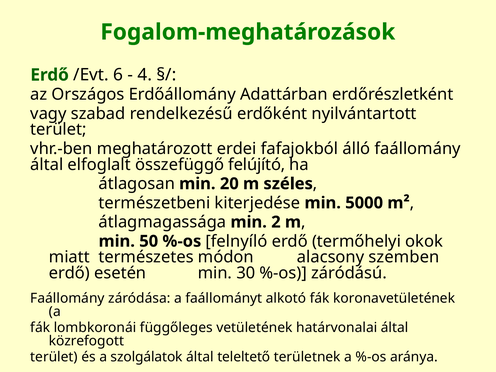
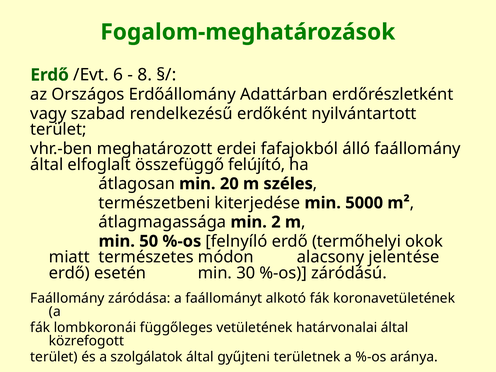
4: 4 -> 8 (145, 75)
szemben: szemben -> jelentése (404, 257)
teleltető: teleltető -> gyűjteni (244, 357)
